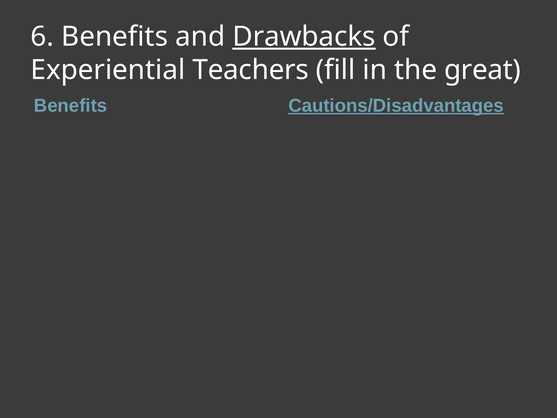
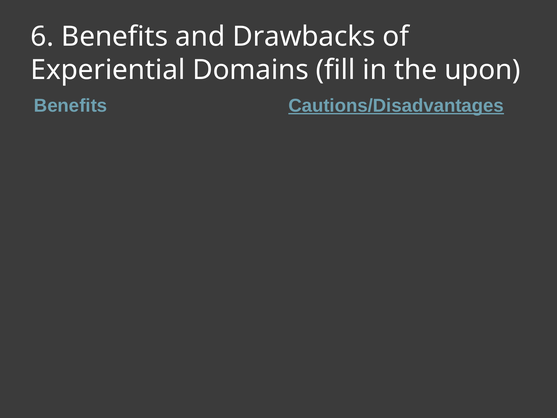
Drawbacks underline: present -> none (304, 37)
Teachers: Teachers -> Domains (251, 70)
great: great -> upon (482, 70)
